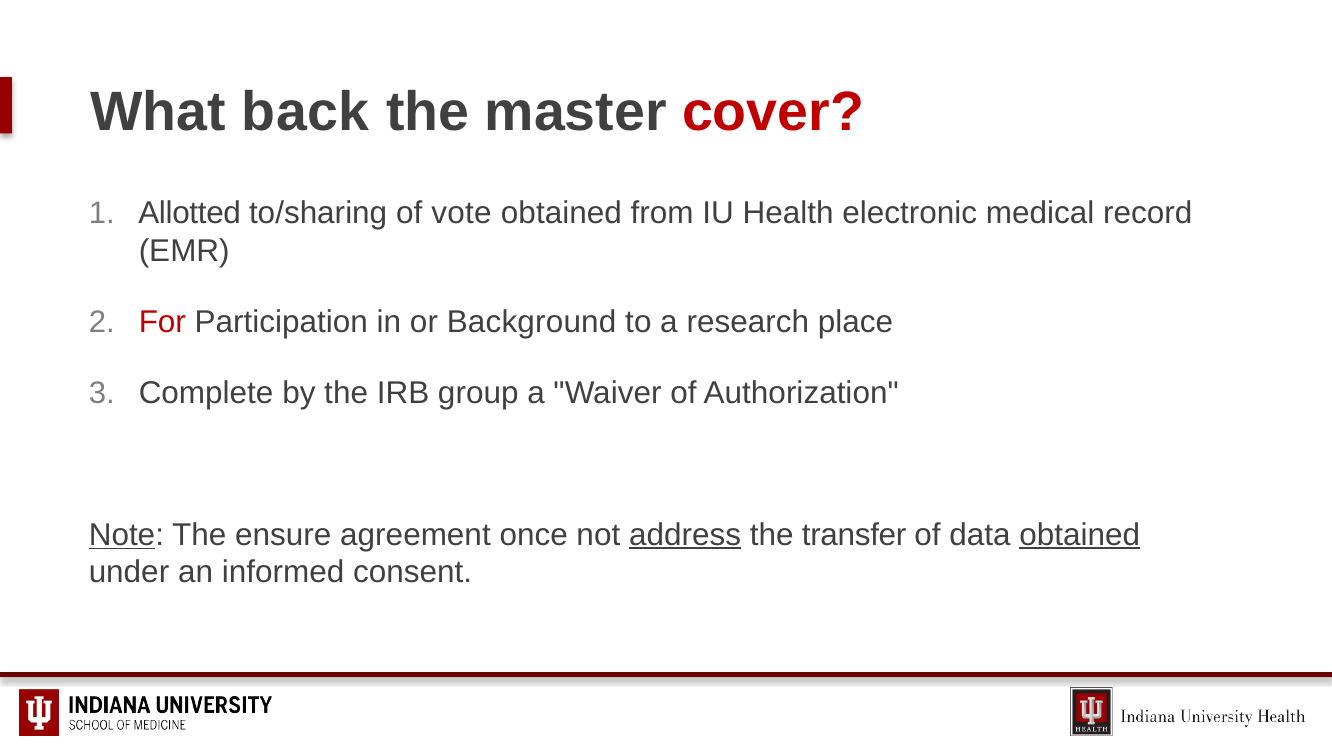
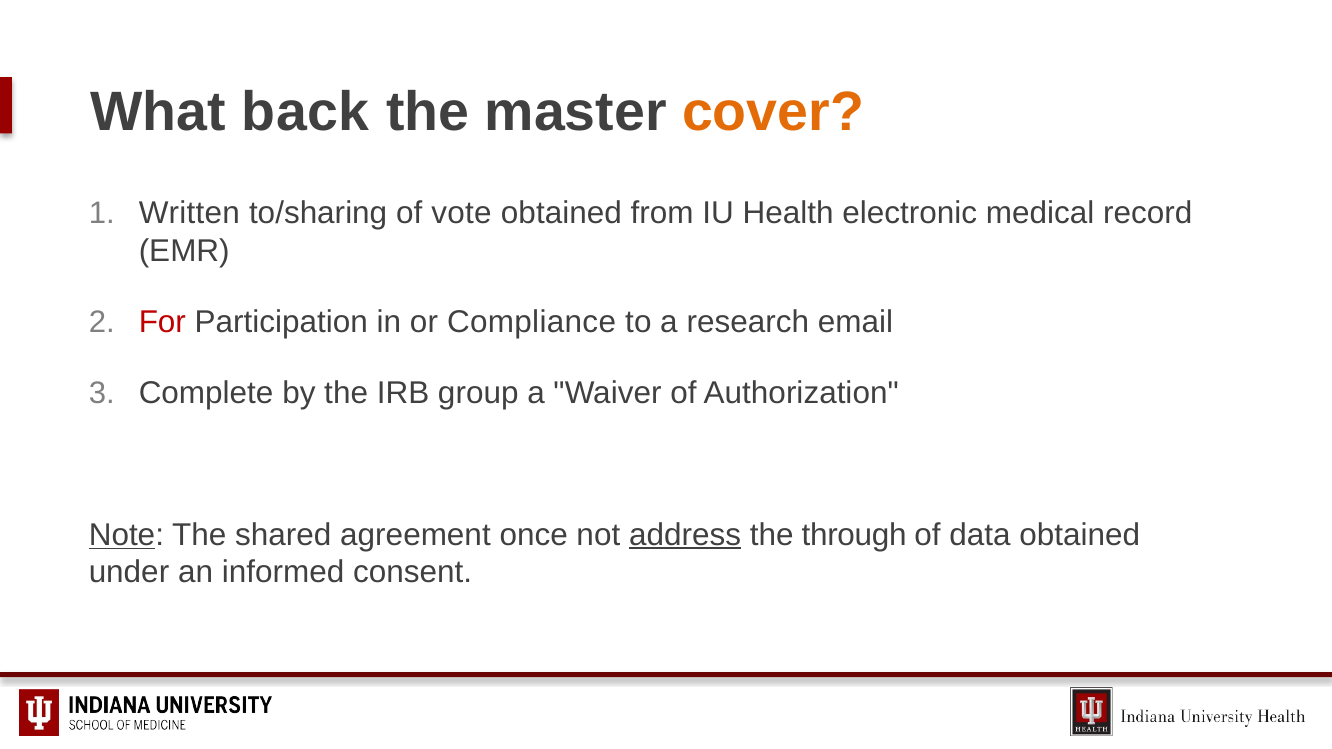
cover colour: red -> orange (773, 113)
Allotted: Allotted -> Written (189, 213)
Background: Background -> Compliance (532, 322)
place: place -> email (855, 322)
ensure: ensure -> shared (283, 535)
transfer: transfer -> through (854, 535)
obtained underline: present -> none (1080, 535)
